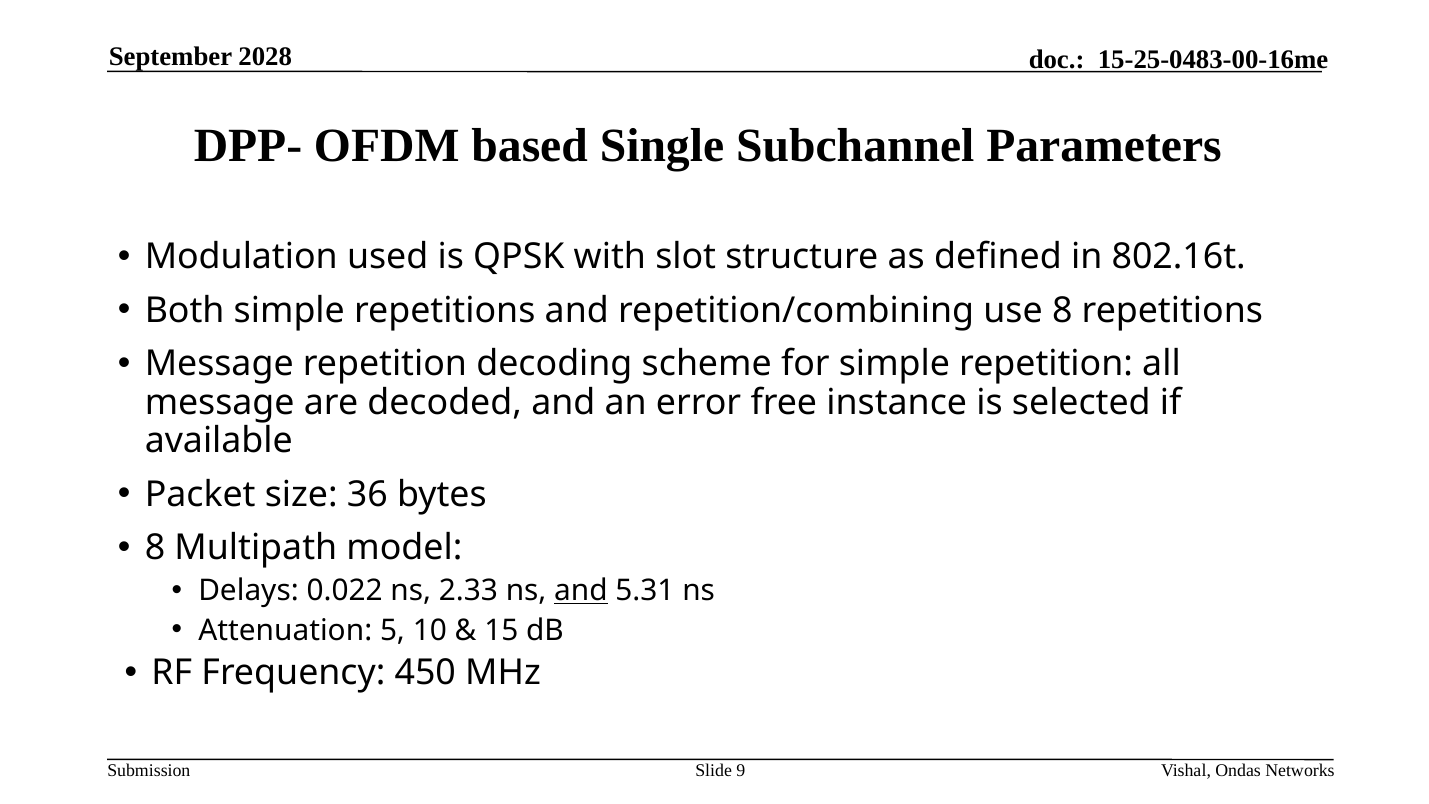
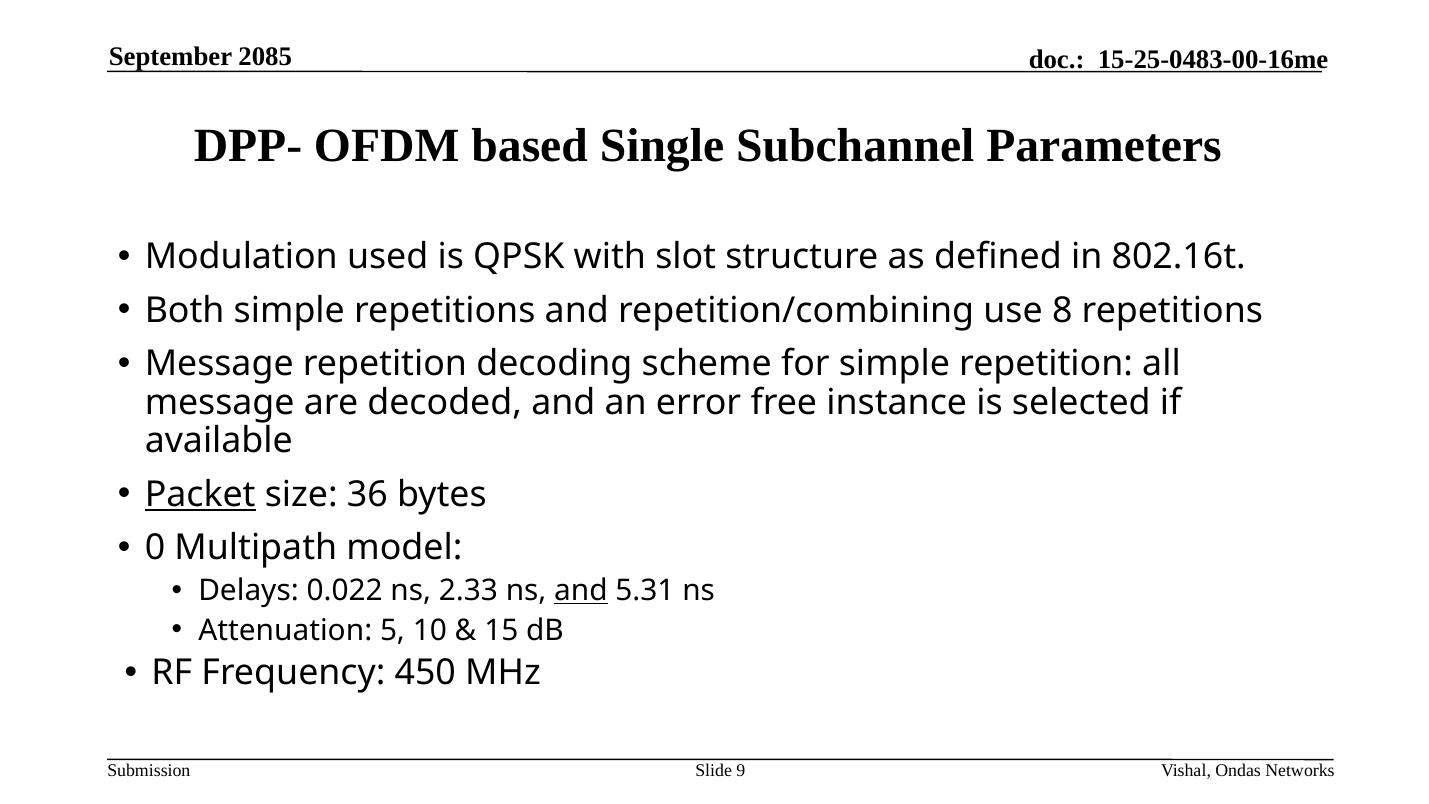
2028: 2028 -> 2085 (265, 57)
Packet underline: none -> present (200, 494)
8: 8 -> 0 (155, 548)
